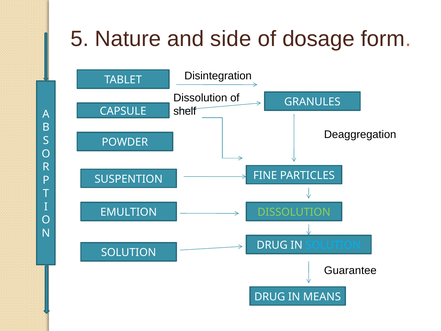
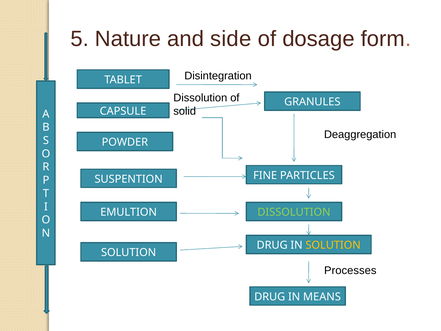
shelf: shelf -> solid (185, 111)
SOLUTION colour: light blue -> yellow (333, 245)
Guarantee: Guarantee -> Processes (350, 270)
